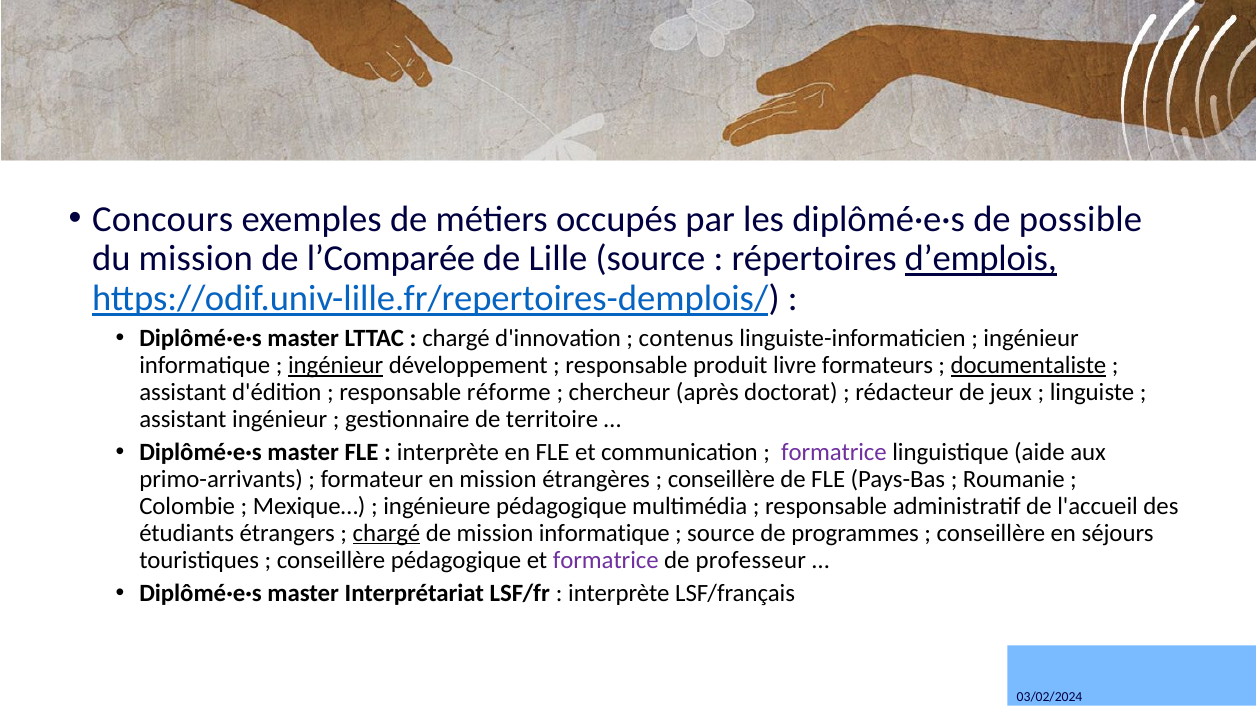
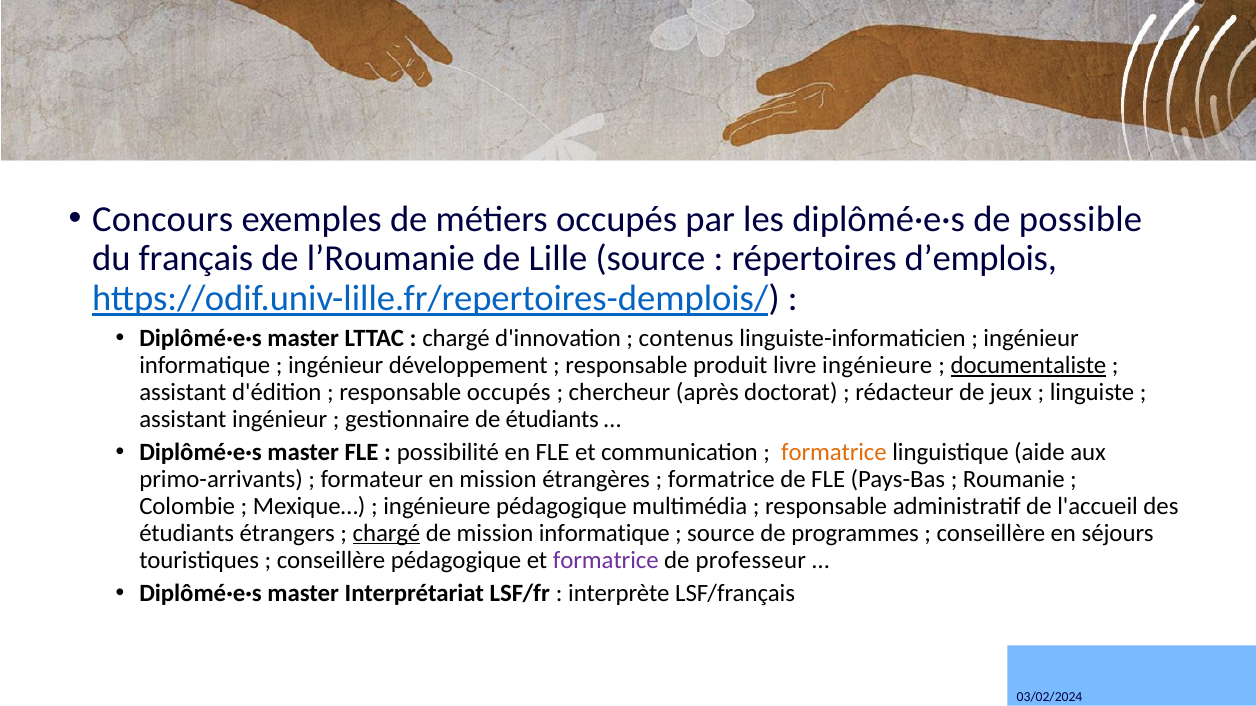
du mission: mission -> français (196, 259)
l’Comparée: l’Comparée -> l’Roumanie (391, 259)
d’emplois underline: present -> none (981, 259)
ingénieur underline: present -> none (336, 366)
livre formateurs: formateurs -> ingénieure (877, 366)
responsable réforme: réforme -> occupés (509, 393)
de territoire: territoire -> étudiants (552, 420)
interprète: interprète -> possibilité (448, 453)
formatrice colour: purple -> orange (834, 453)
conseillère: conseillère -> formatrice (721, 480)
